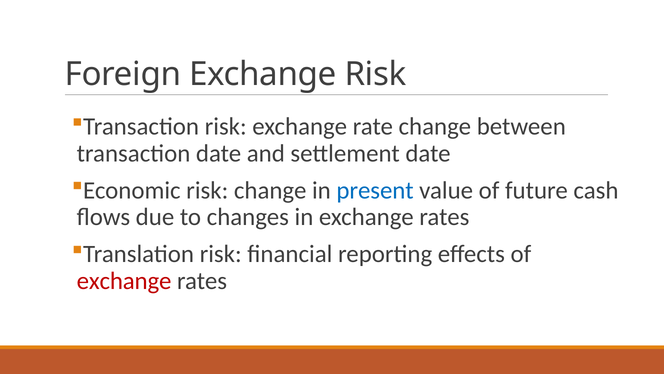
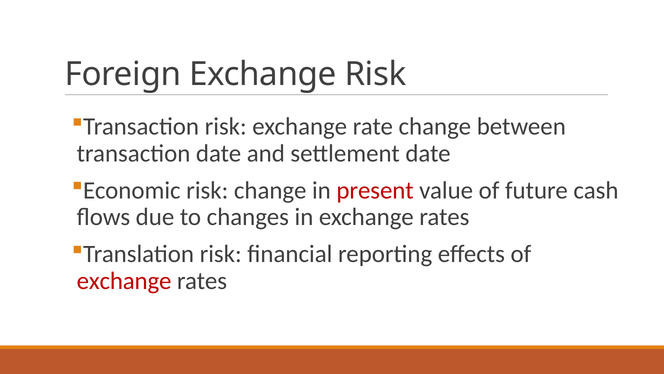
present colour: blue -> red (375, 190)
